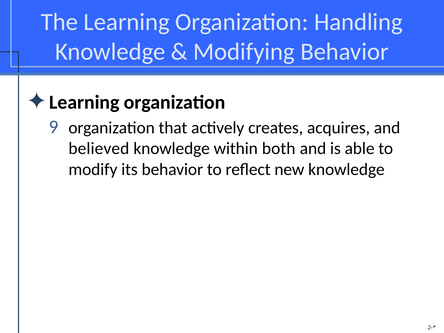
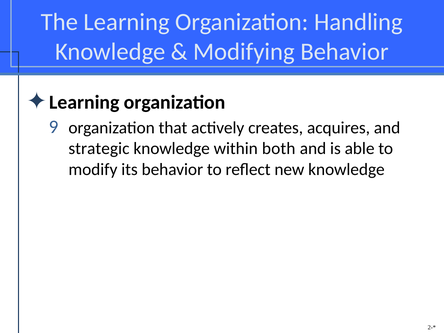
believed: believed -> strategic (99, 149)
